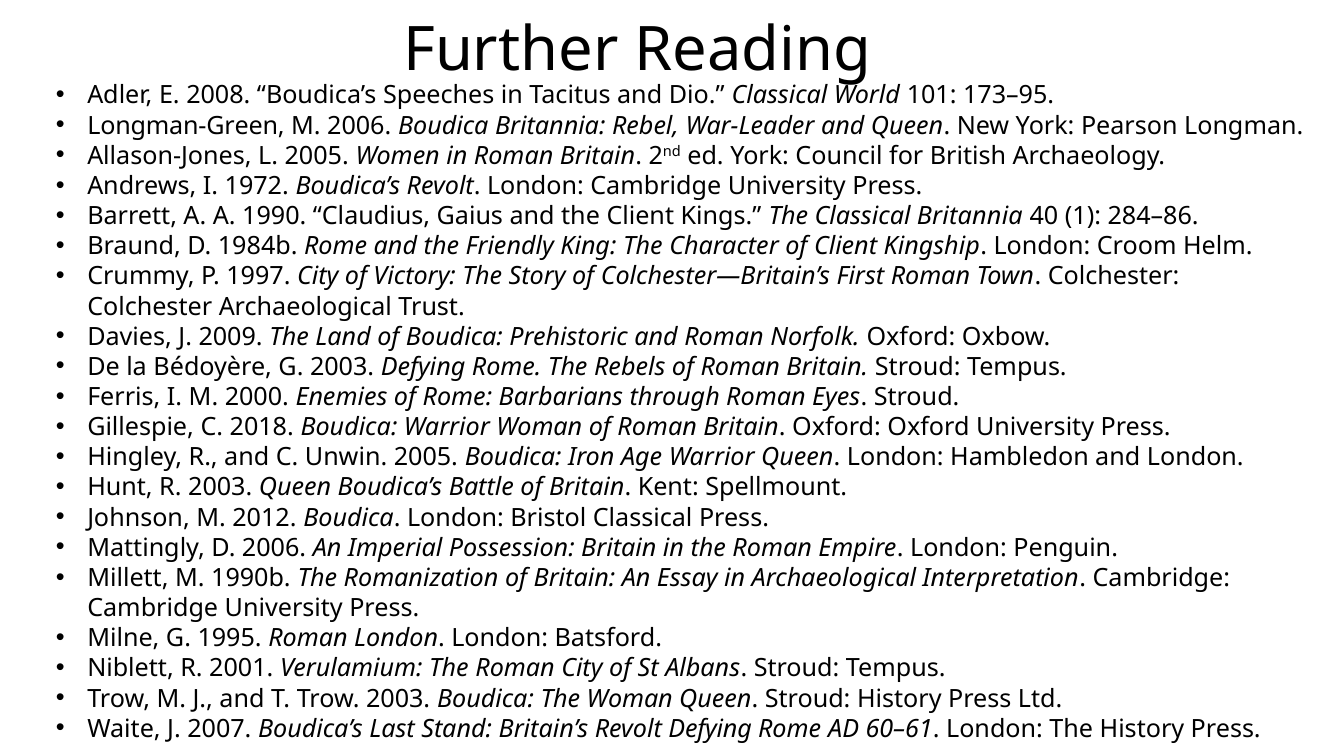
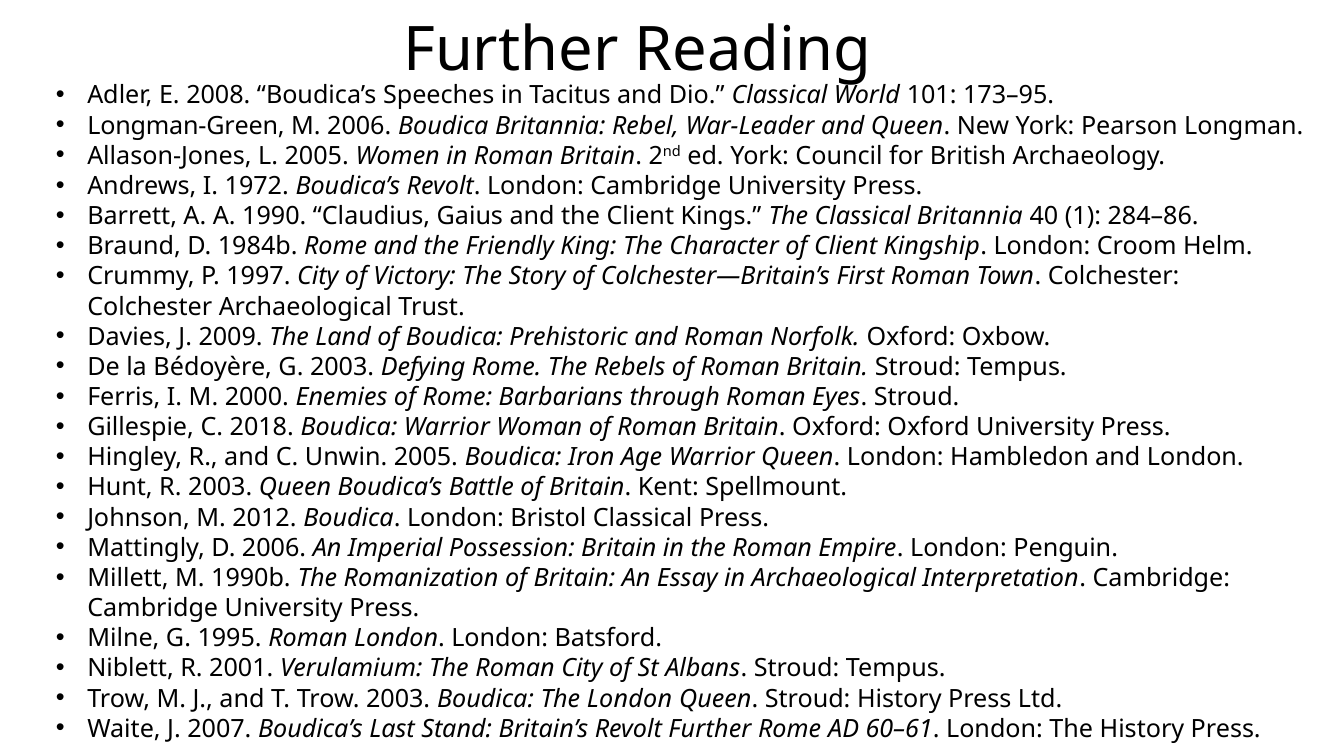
The Woman: Woman -> London (630, 699)
Revolt Defying: Defying -> Further (710, 729)
